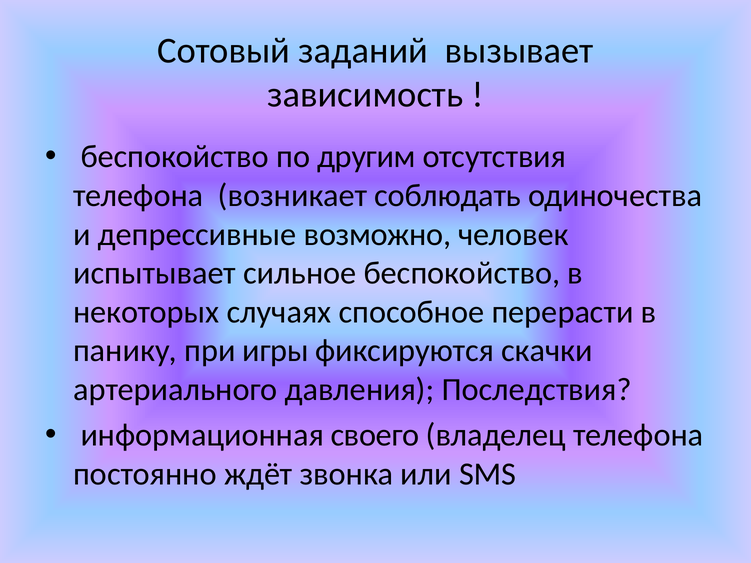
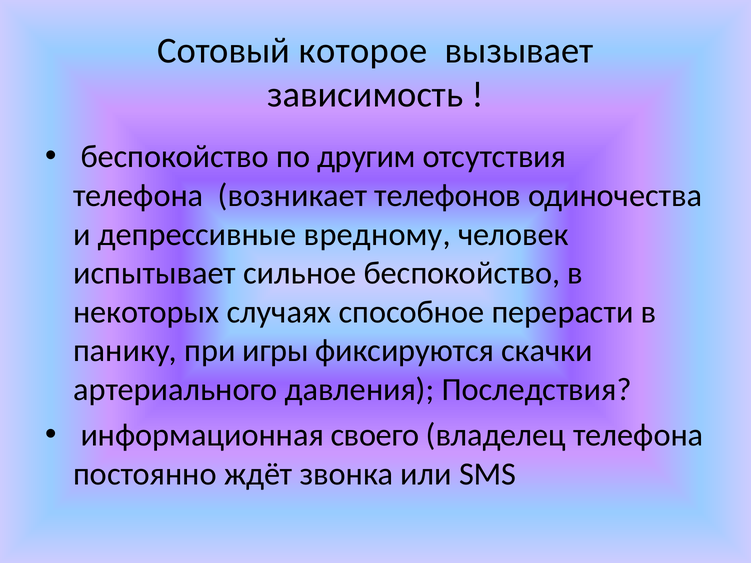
заданий: заданий -> которое (363, 51)
соблюдать: соблюдать -> телефонов (448, 196)
возможно: возможно -> вредному (377, 234)
